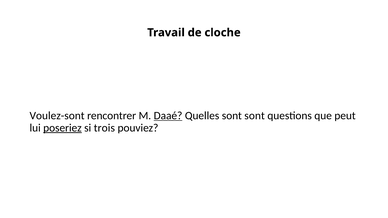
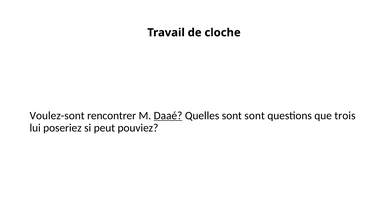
peut: peut -> trois (345, 116)
poseriez underline: present -> none (62, 128)
trois: trois -> peut (104, 128)
